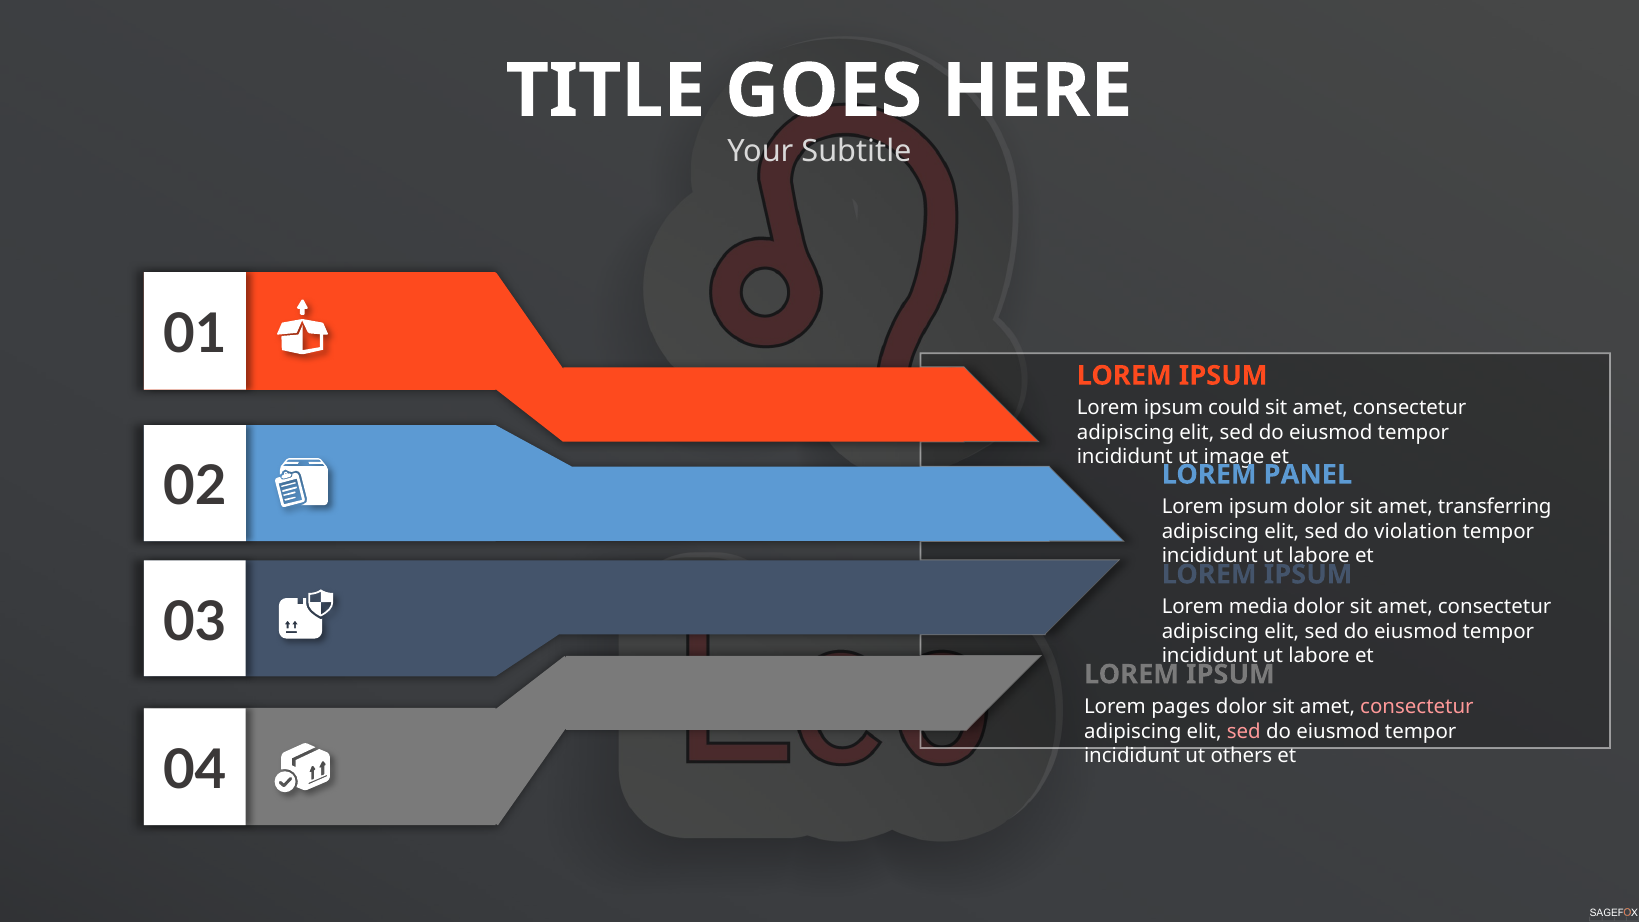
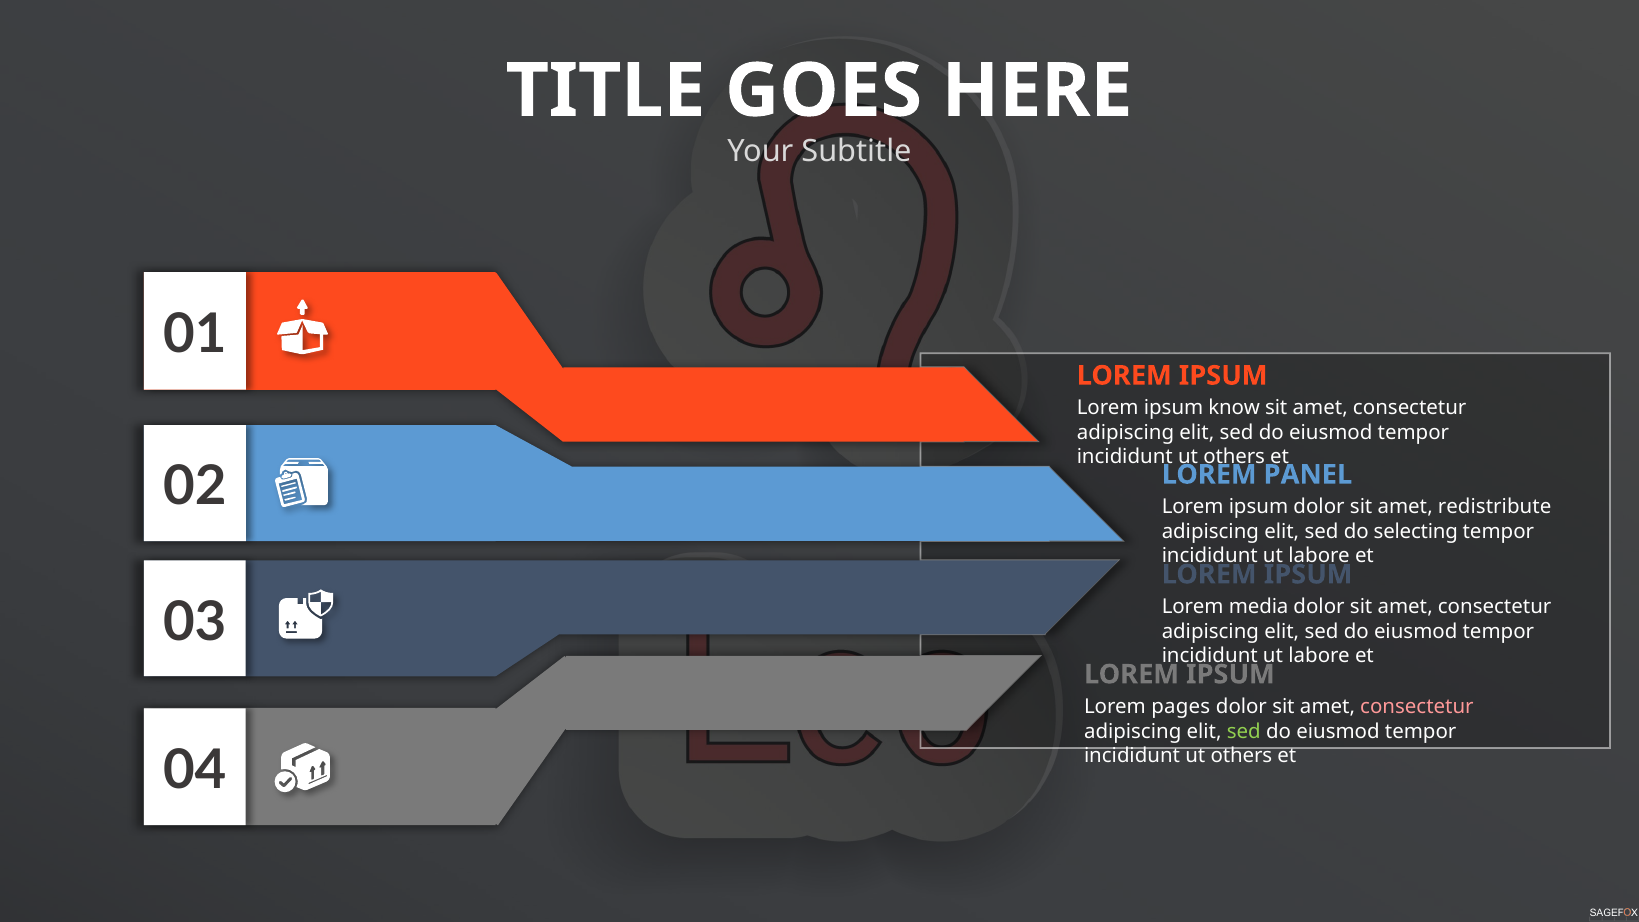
could: could -> know (1234, 408)
image: image -> others (1234, 457)
transferring: transferring -> redistribute (1495, 507)
violation: violation -> selecting (1416, 531)
sed colour: pink -> light green (1244, 731)
